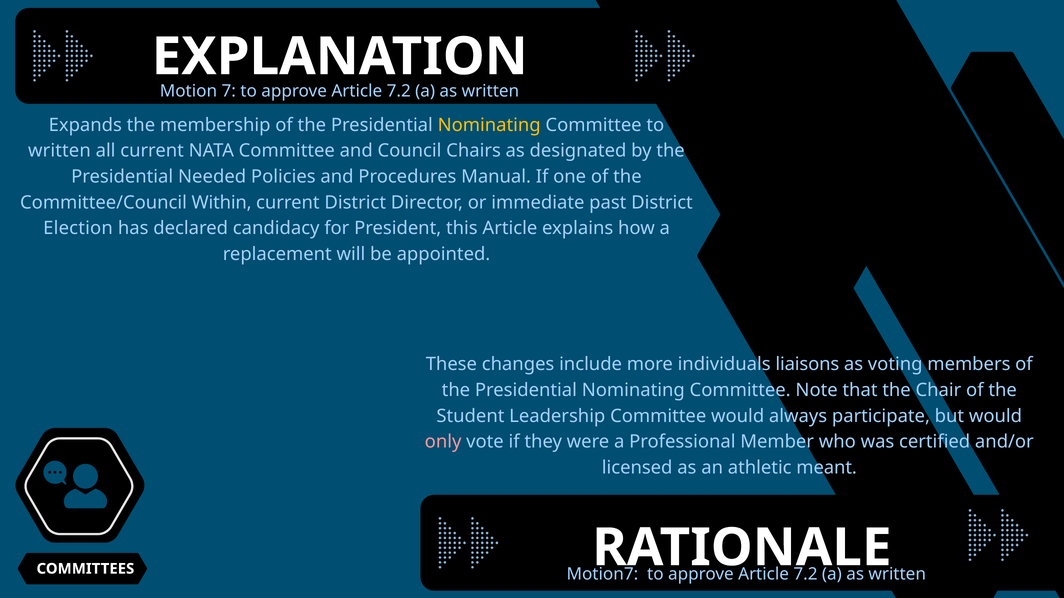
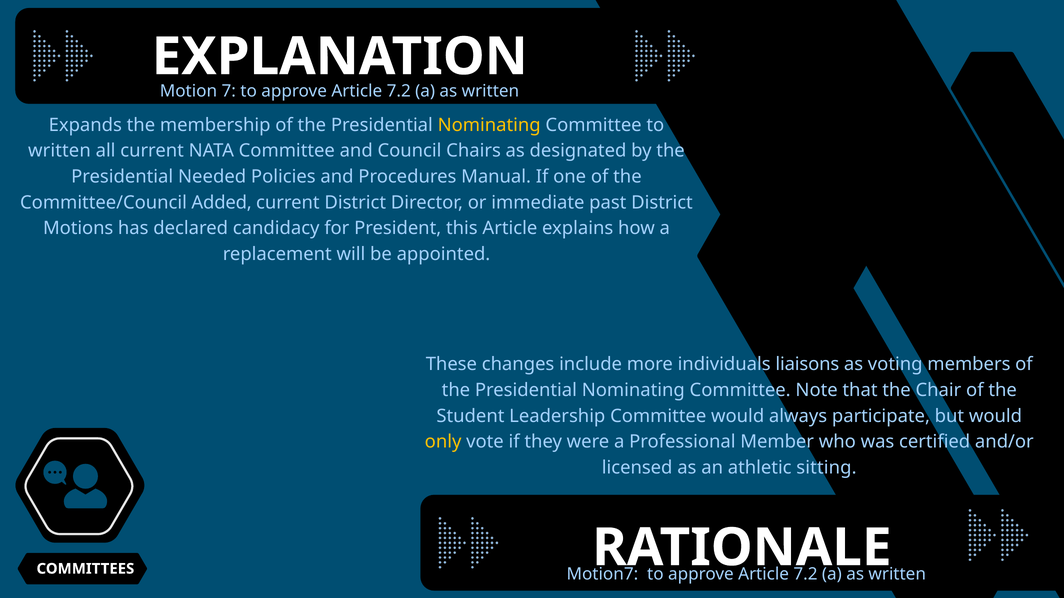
Within: Within -> Added (222, 203)
Election: Election -> Motions (78, 228)
only colour: pink -> yellow (443, 442)
meant: meant -> sitting (827, 468)
